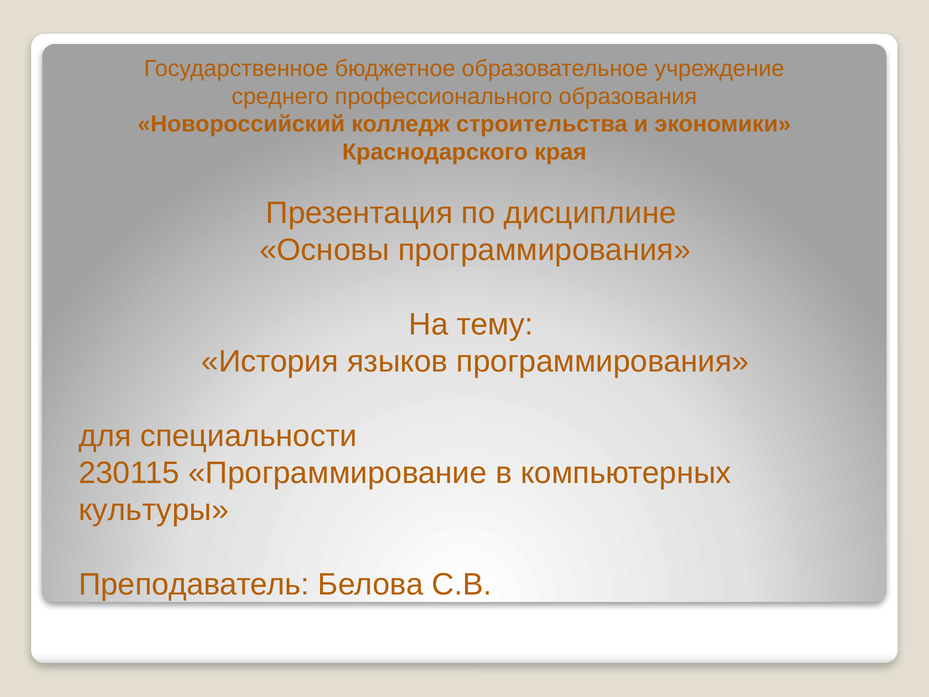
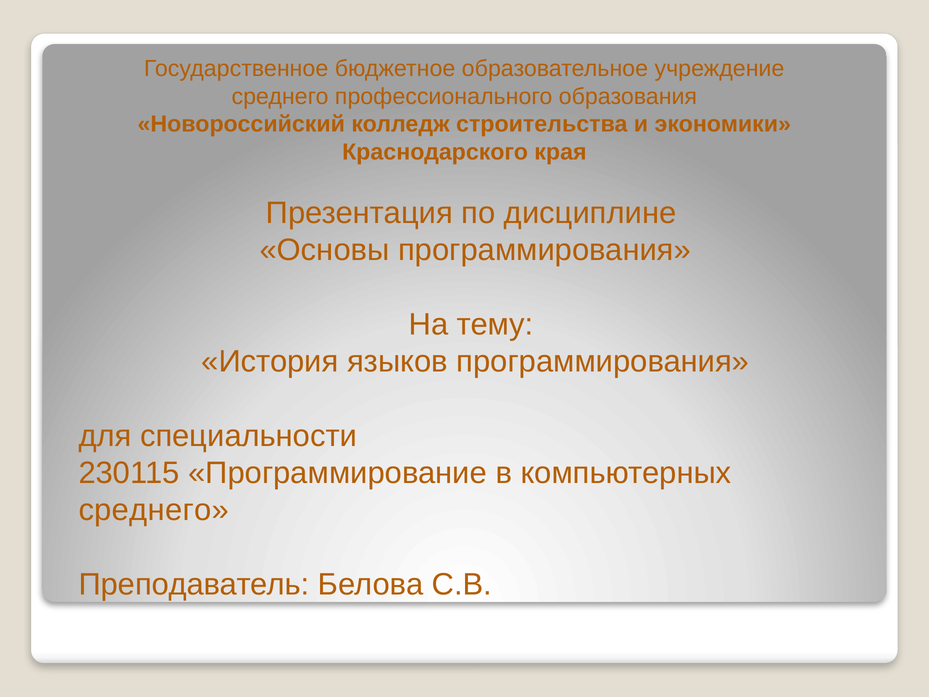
культуры: культуры -> среднего (154, 510)
